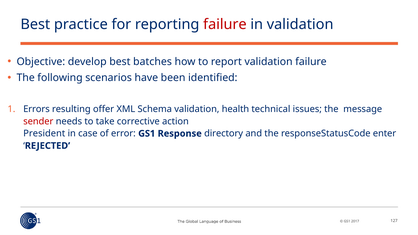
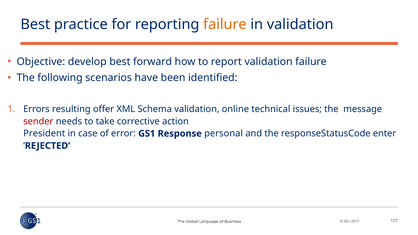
failure colour: red -> orange (225, 24)
batches: batches -> forward (153, 62)
health: health -> online (235, 109)
directory: directory -> personal (224, 134)
